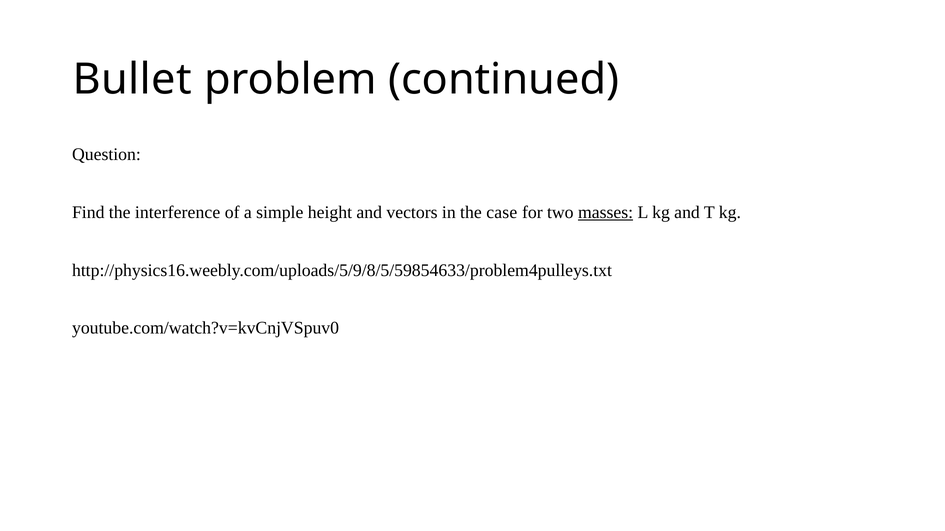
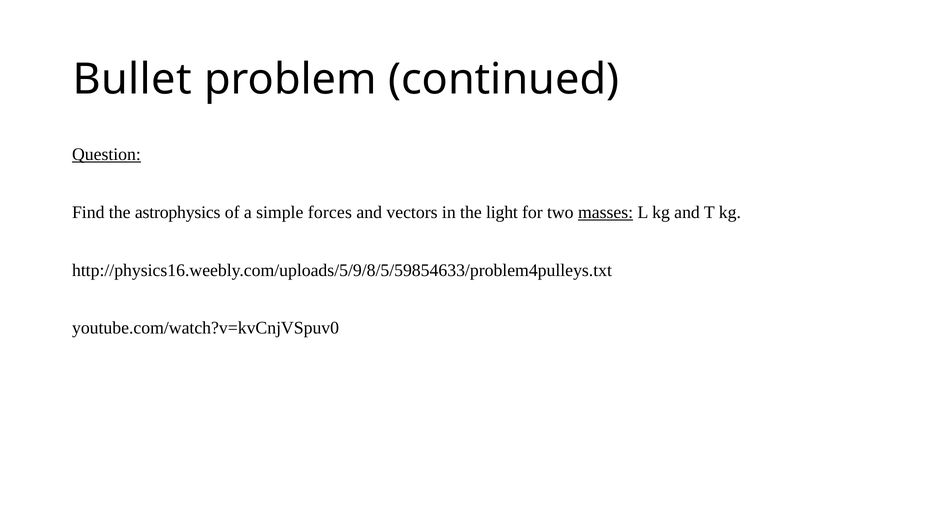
Question underline: none -> present (106, 155)
interference: interference -> astrophysics (178, 212)
height: height -> forces (330, 212)
case: case -> light (502, 212)
